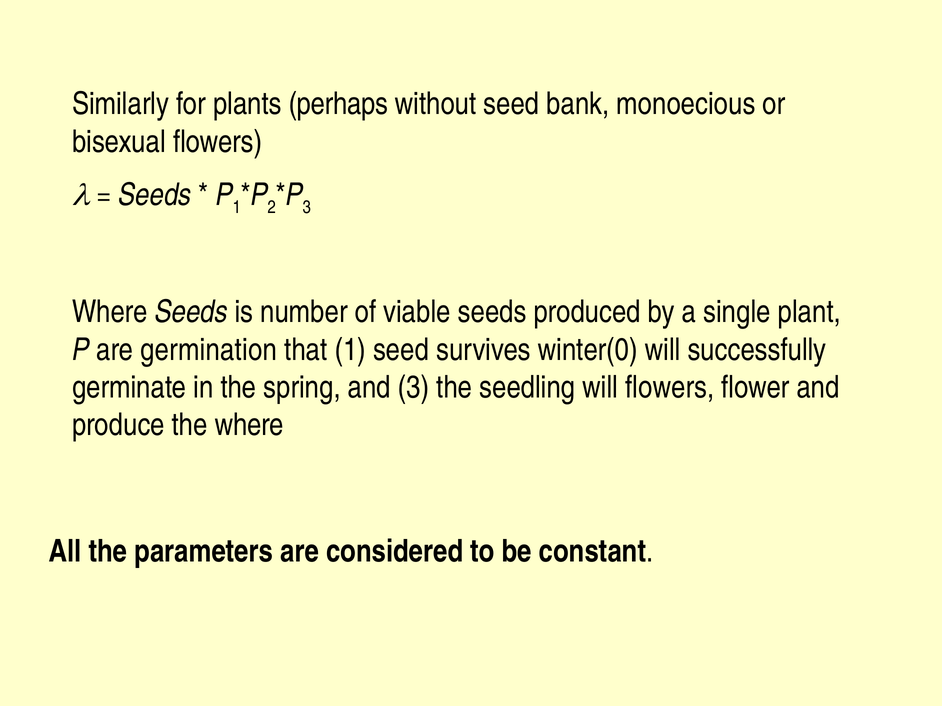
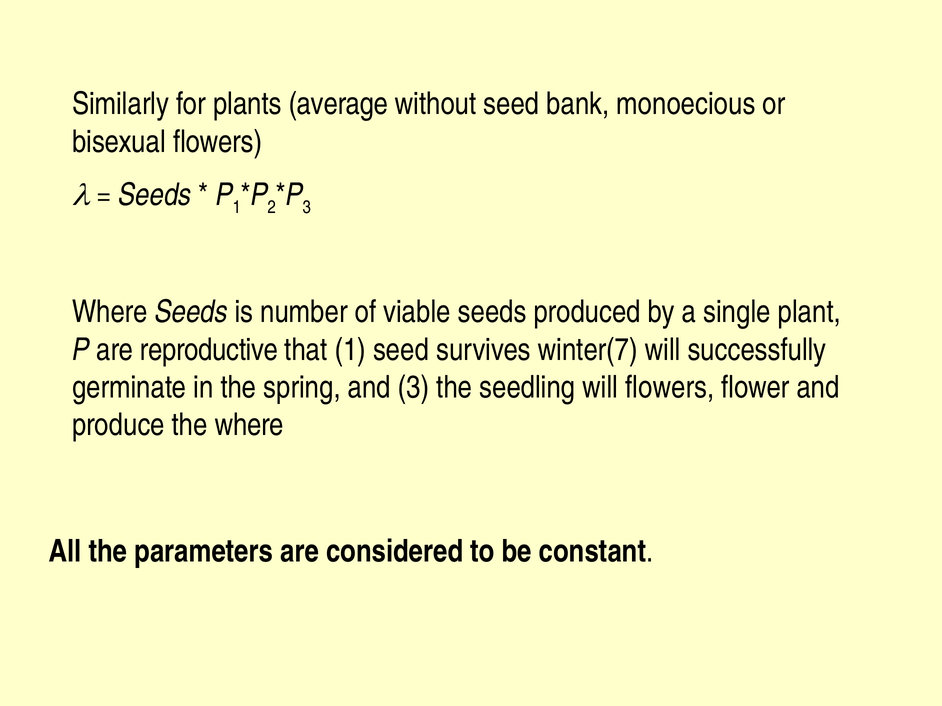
perhaps: perhaps -> average (338, 104)
germination: germination -> reproductive (209, 350)
winter(0: winter(0 -> winter(7 (588, 350)
